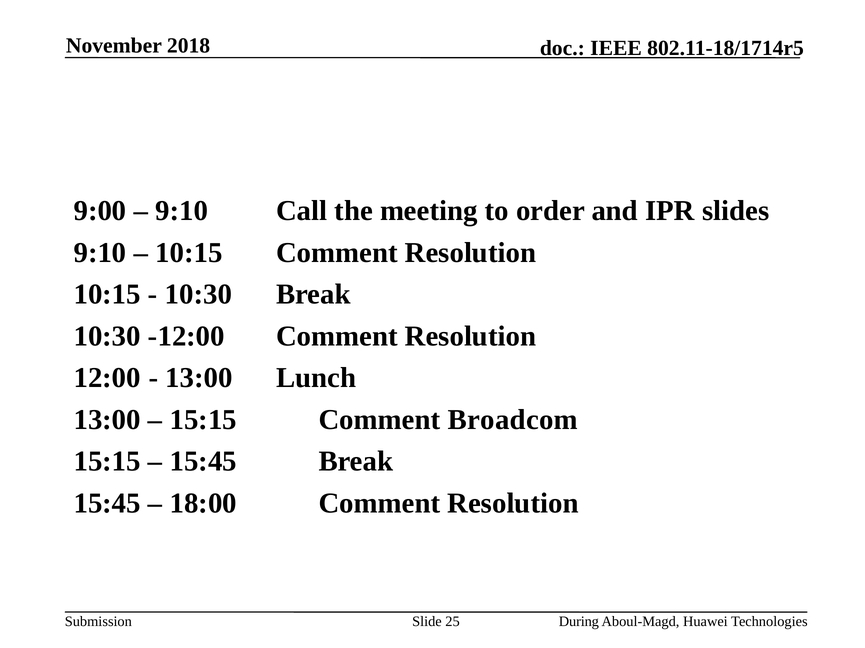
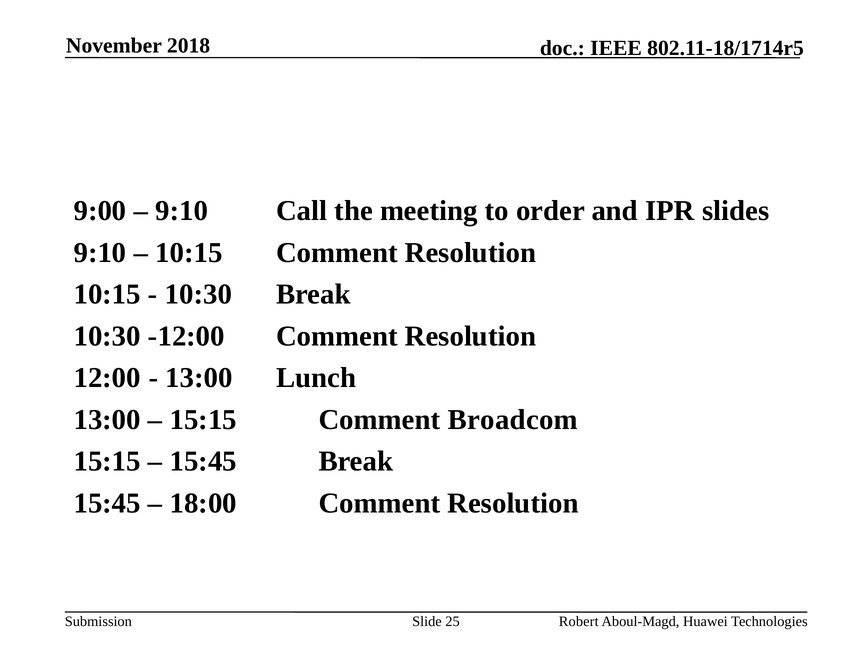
During: During -> Robert (579, 622)
